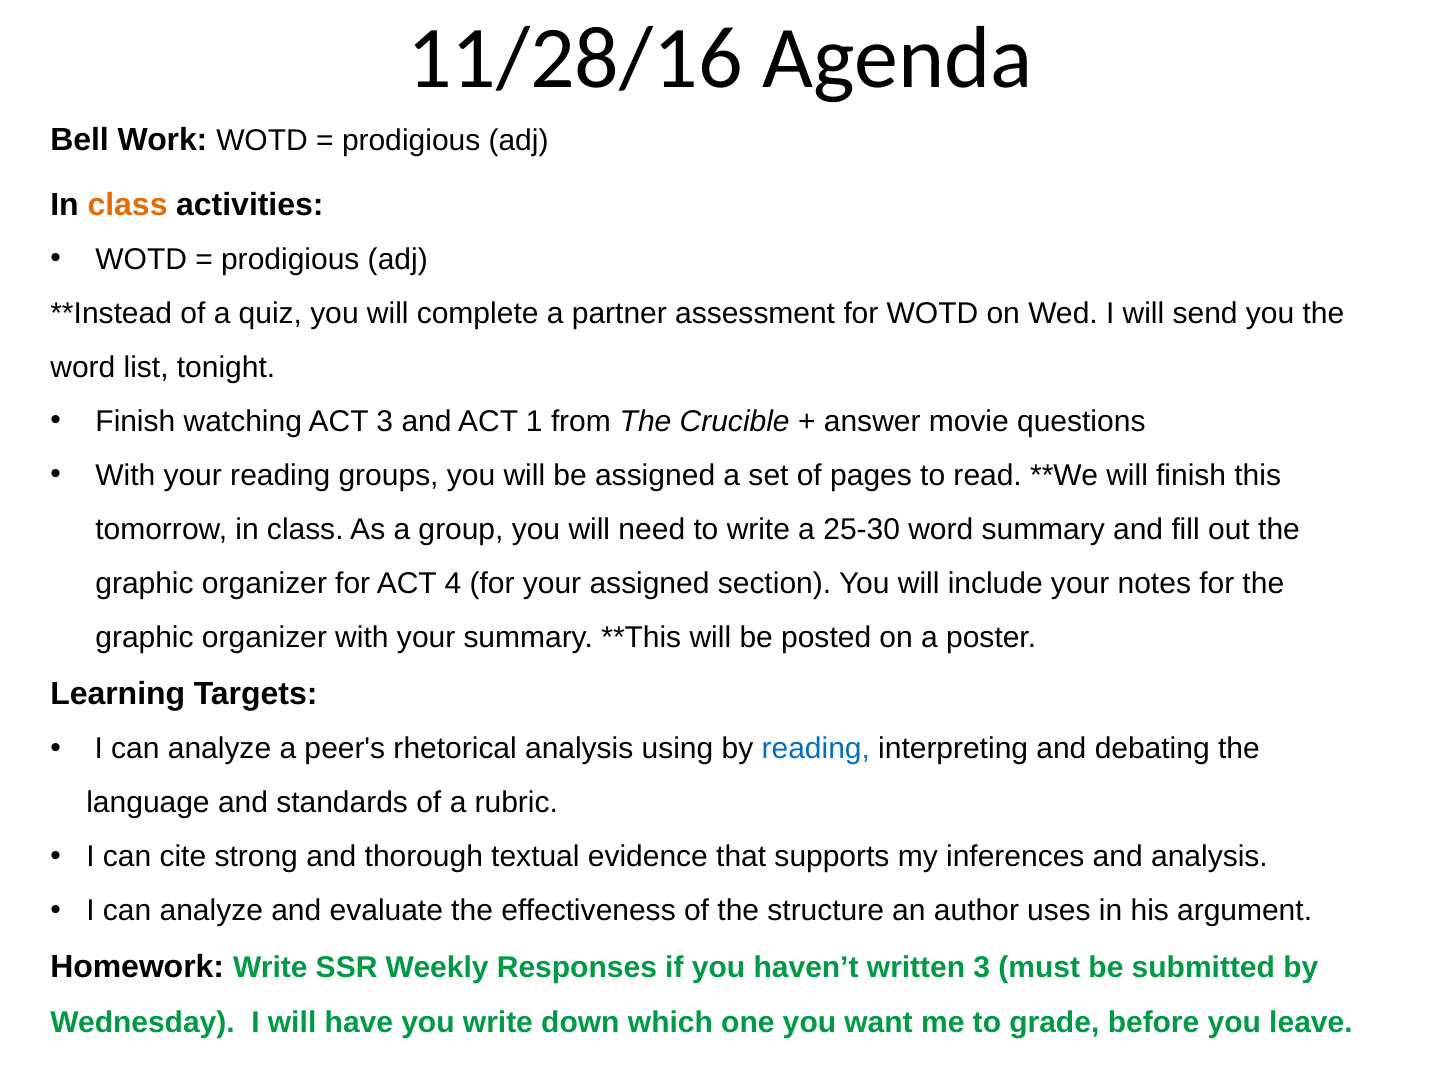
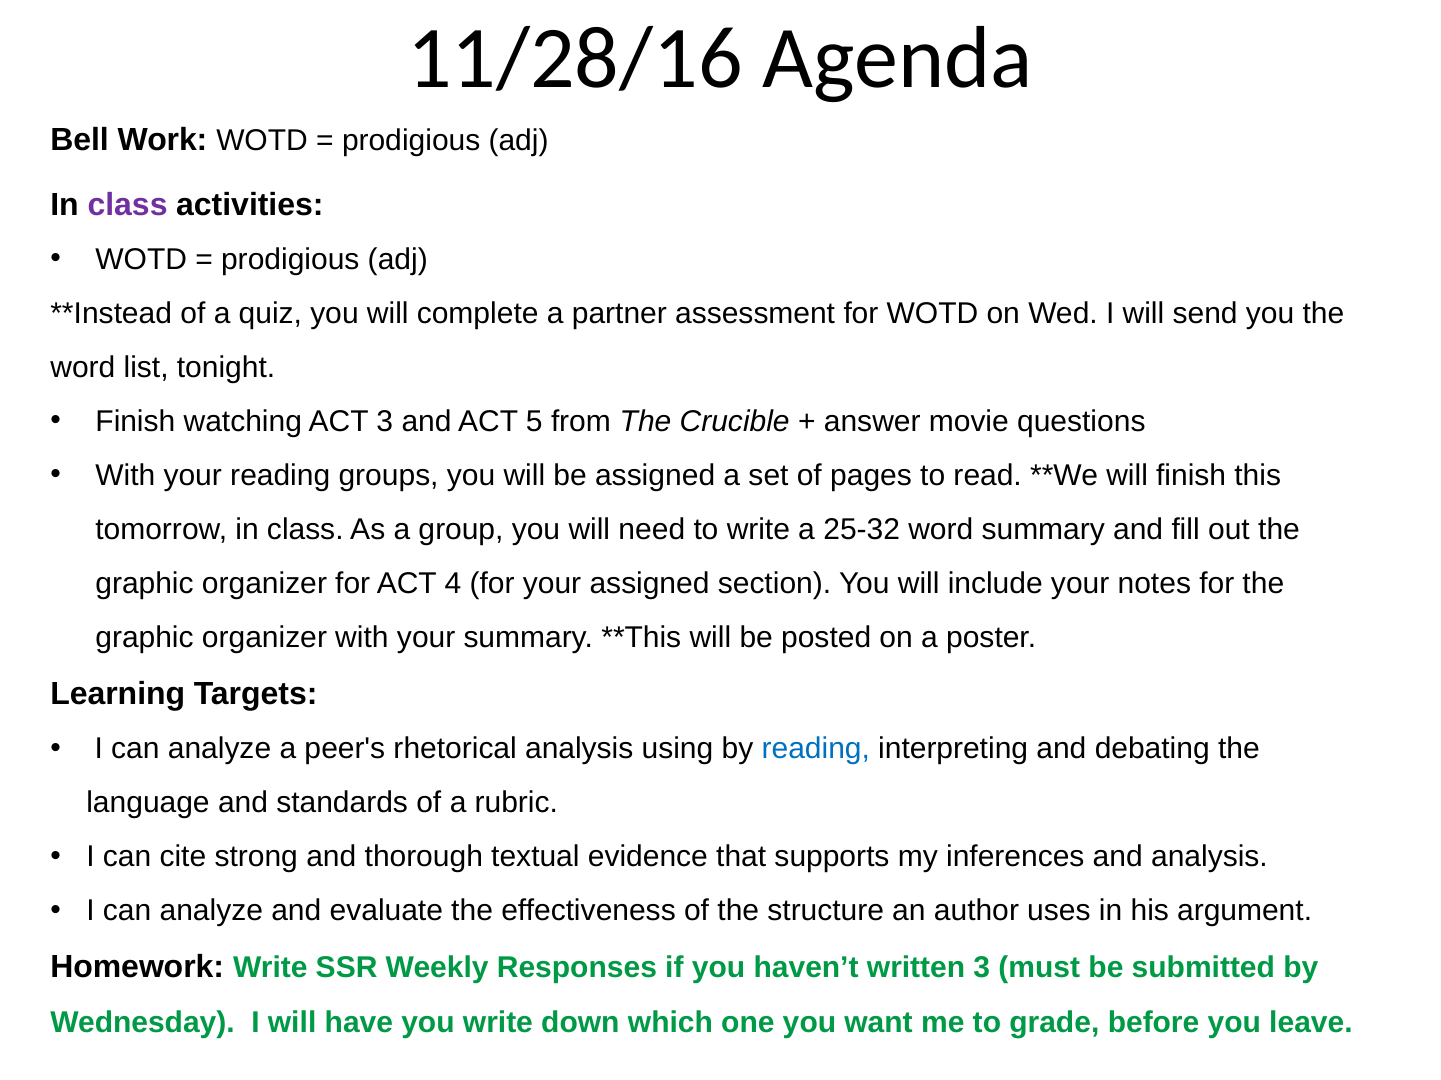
class colour: orange -> purple (128, 205)
1: 1 -> 5 (534, 422)
25-30: 25-30 -> 25-32 (862, 530)
